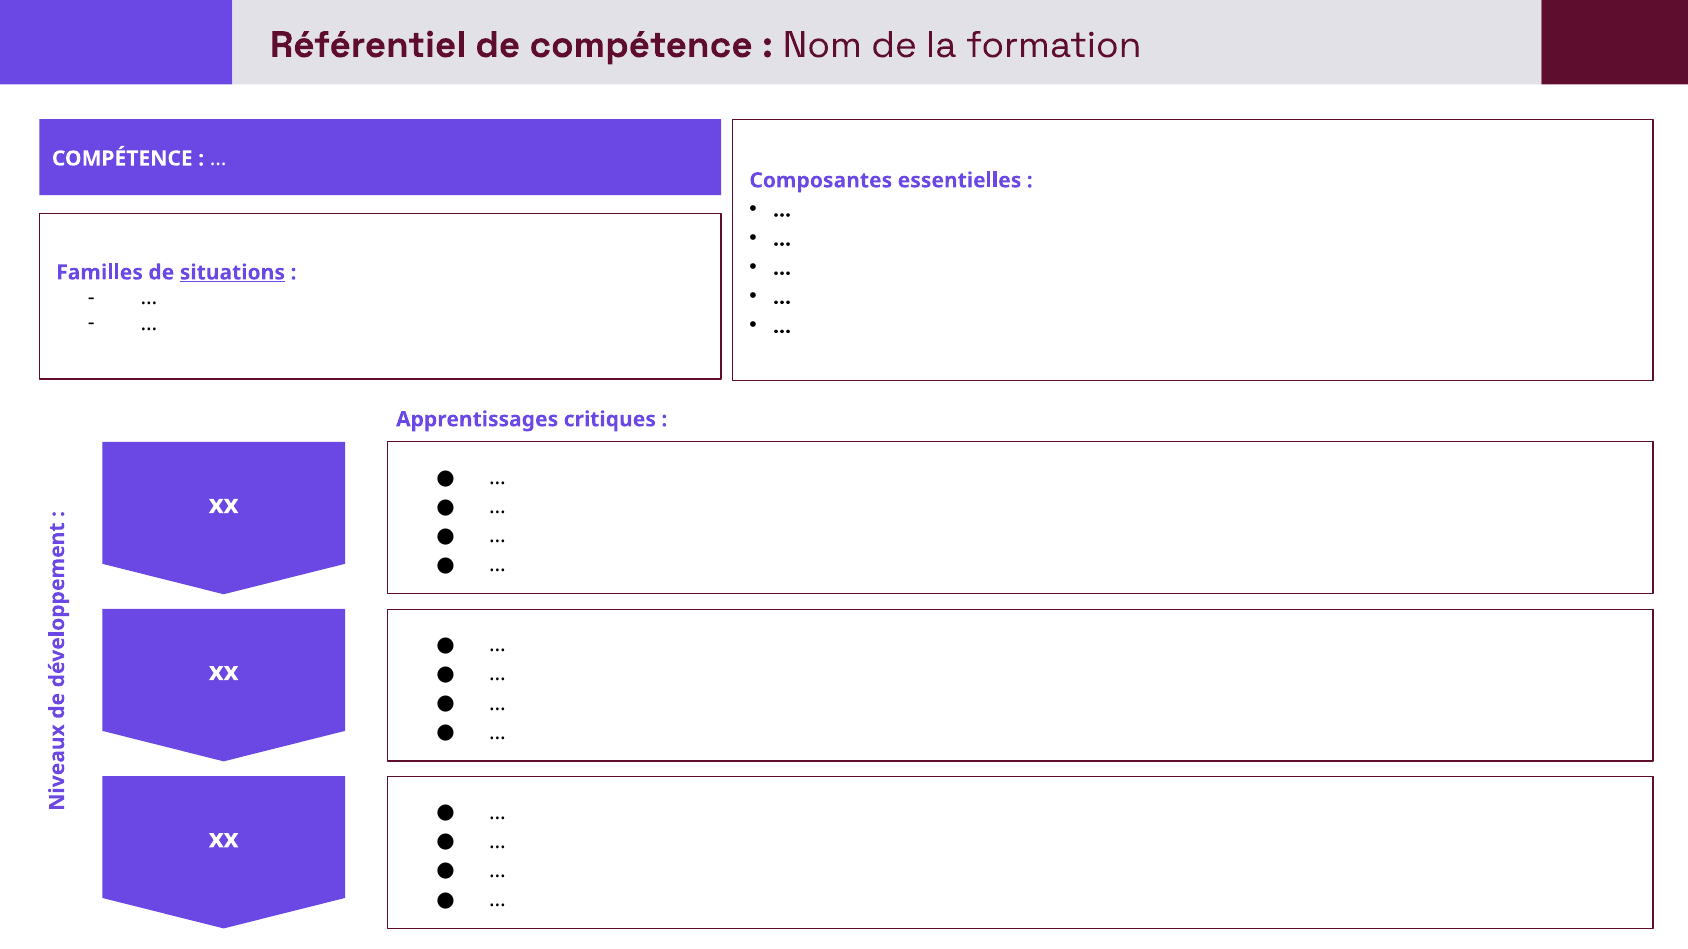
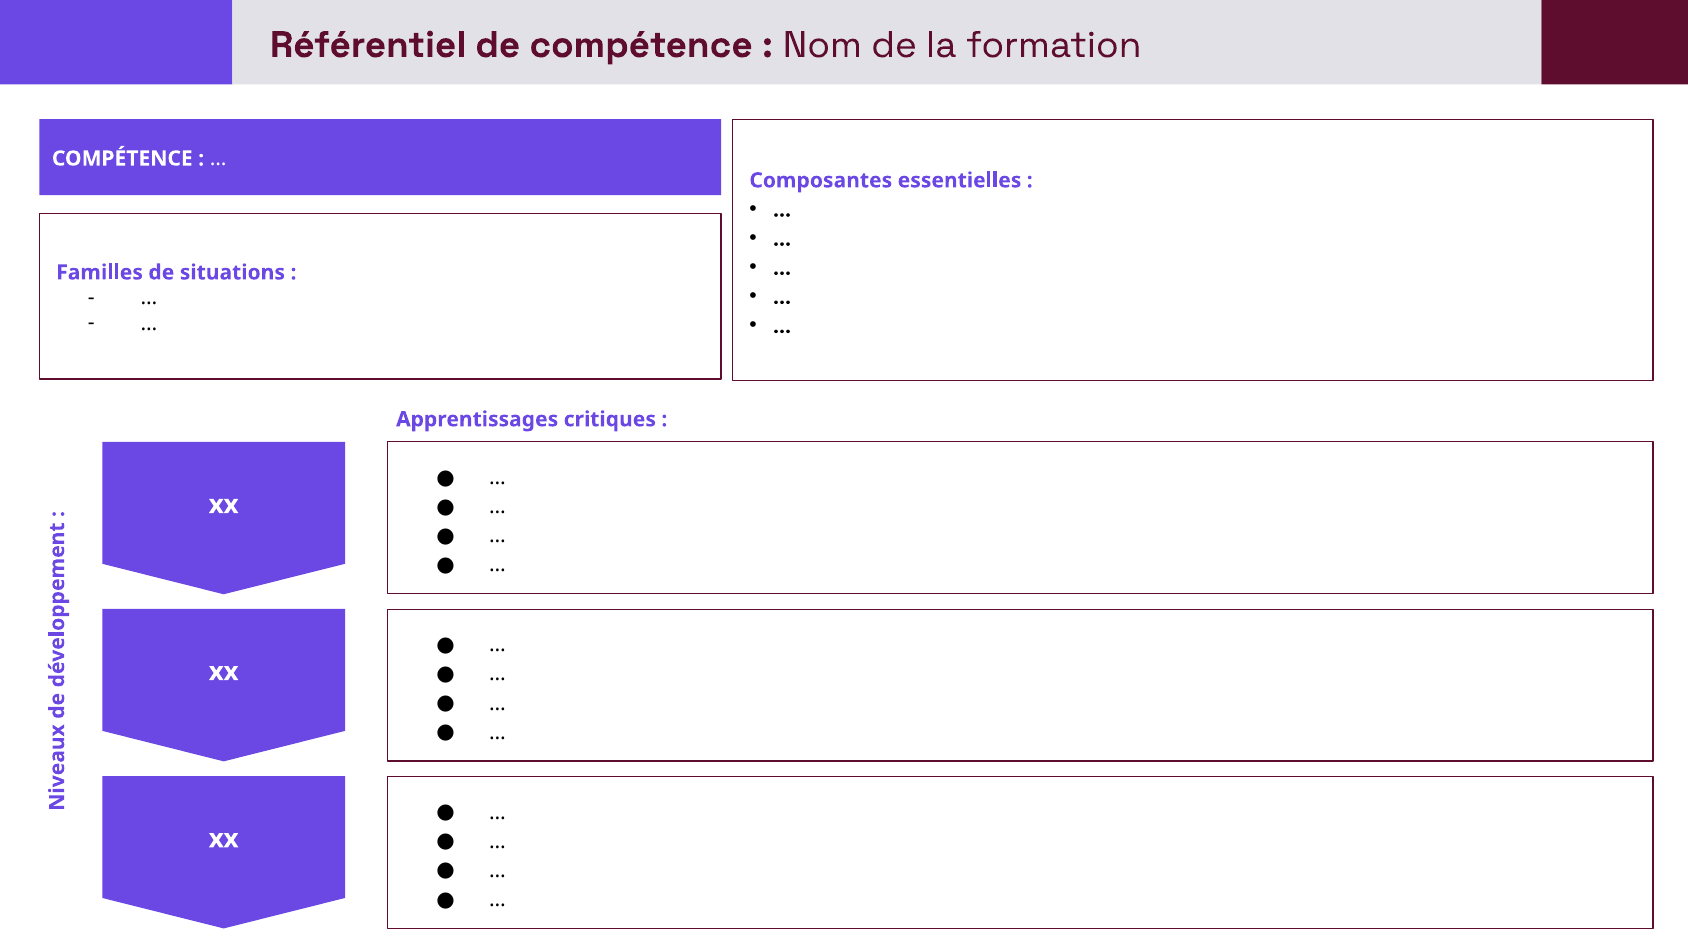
situations underline: present -> none (232, 273)
